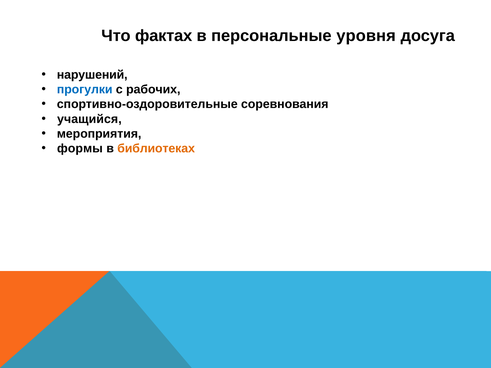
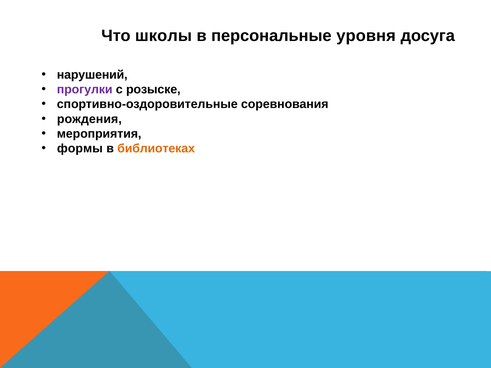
фактах: фактах -> школы (163, 36)
прогулки colour: blue -> purple (85, 90)
рабочих: рабочих -> розыске (153, 90)
учащийся: учащийся -> рождения (89, 119)
